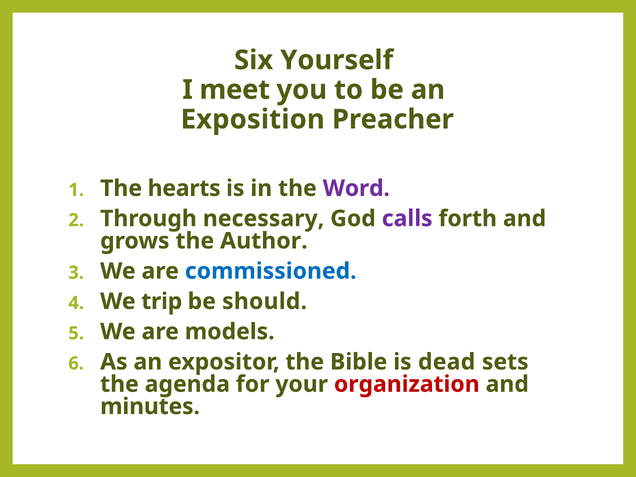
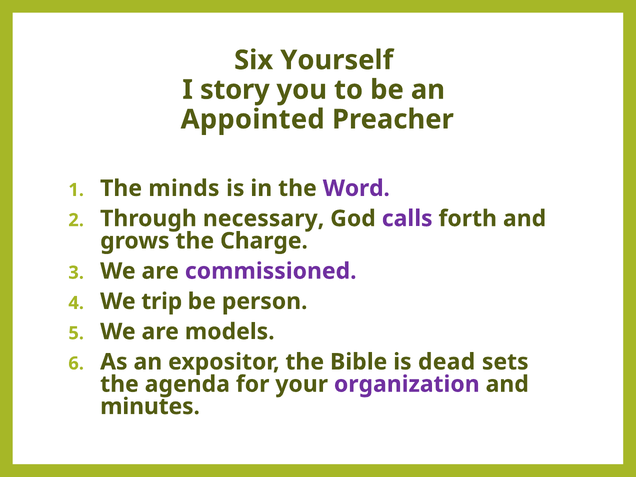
meet: meet -> story (235, 90)
Exposition: Exposition -> Appointed (253, 119)
hearts: hearts -> minds (184, 188)
Author: Author -> Charge (264, 241)
commissioned colour: blue -> purple (271, 271)
should: should -> person (265, 301)
organization colour: red -> purple (407, 384)
